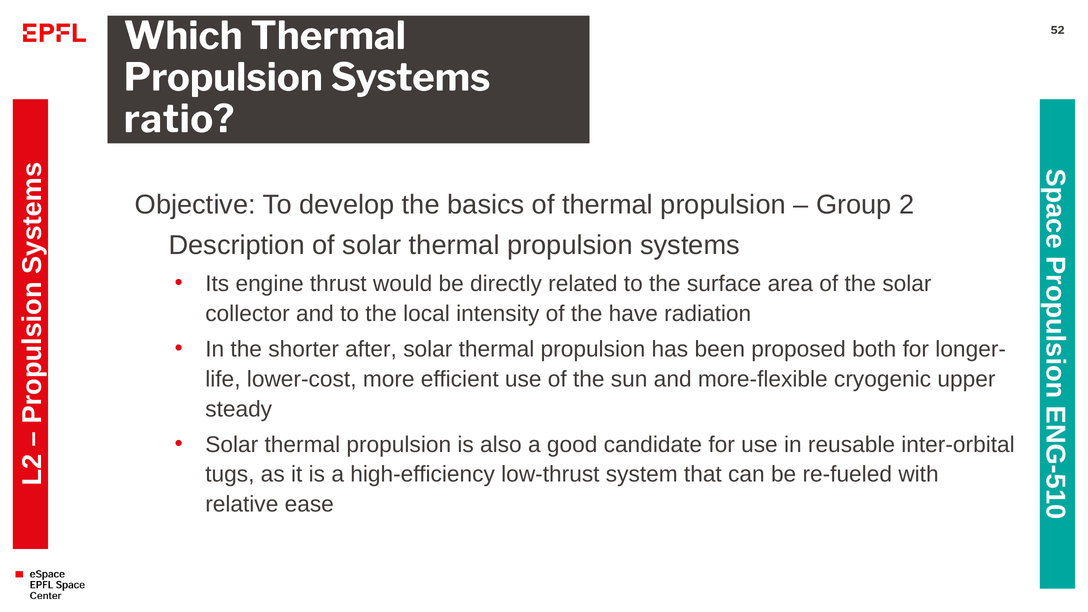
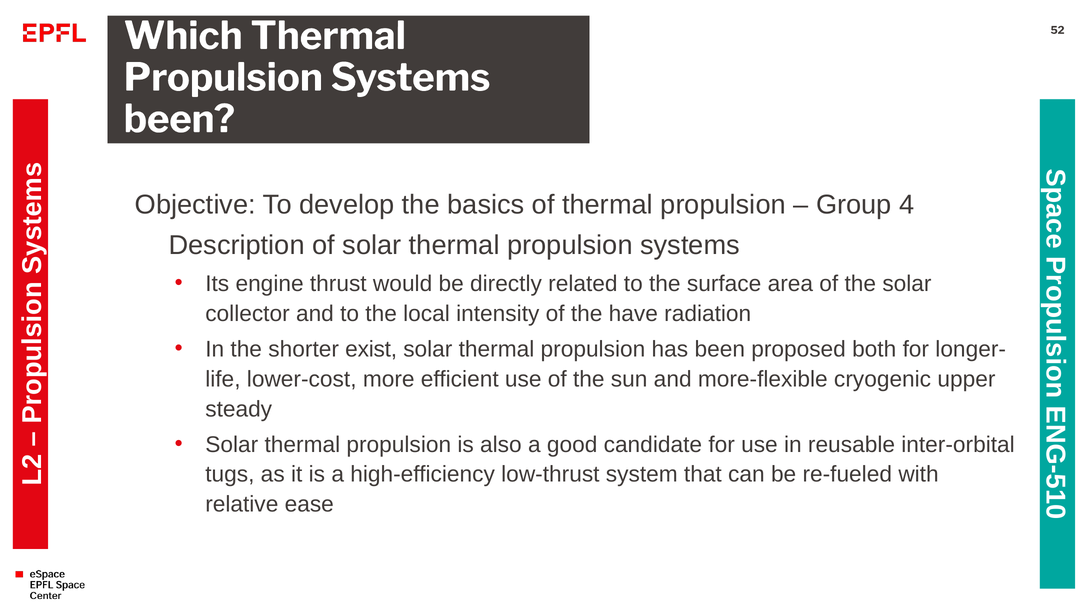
ratio: ratio -> been (179, 119)
Group 2: 2 -> 4 (907, 205)
after: after -> exist (371, 349)
